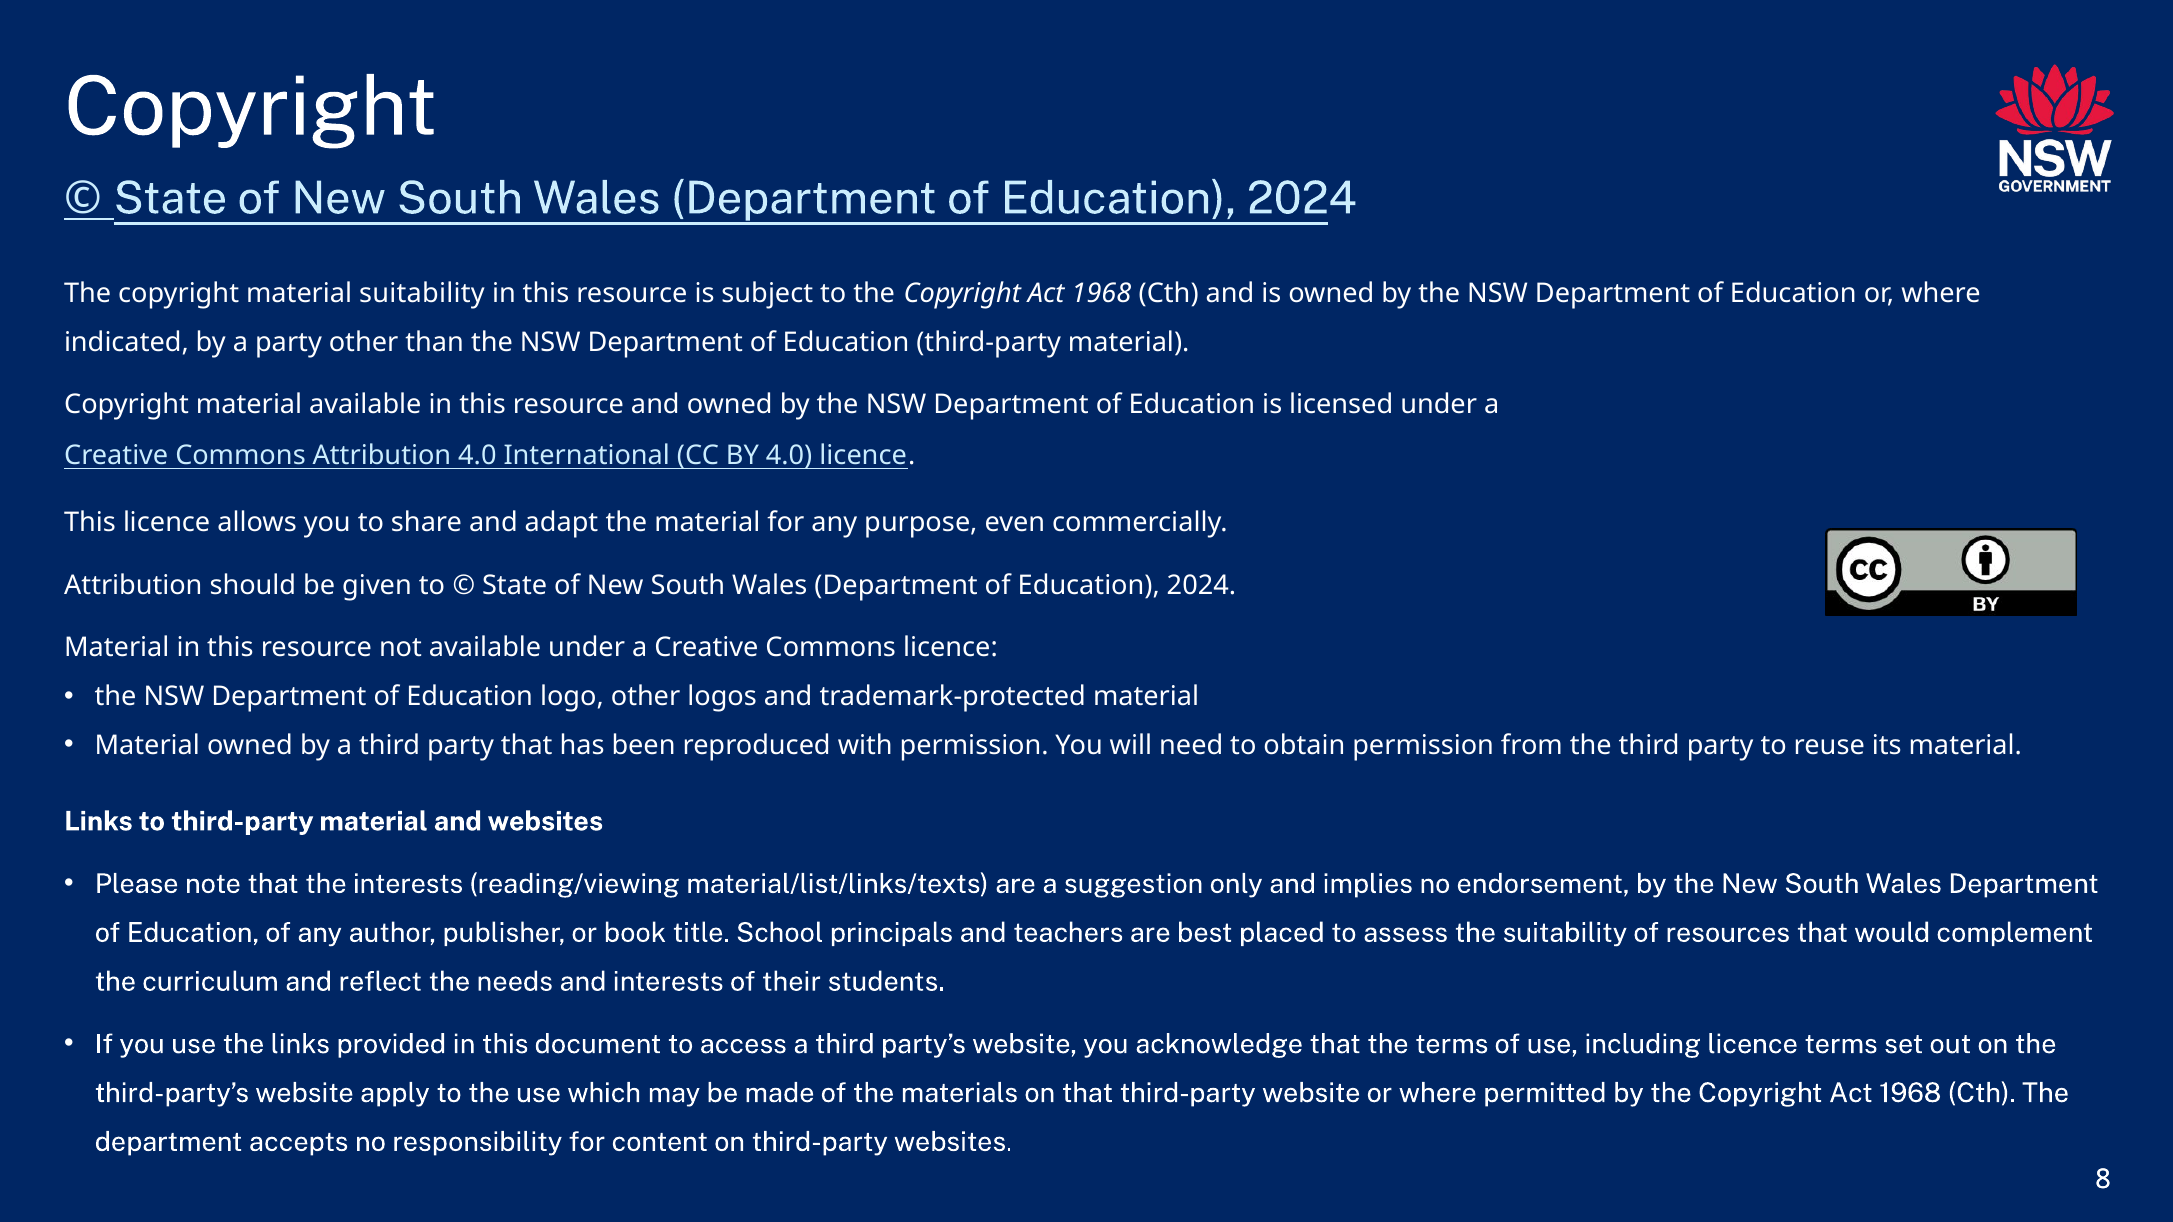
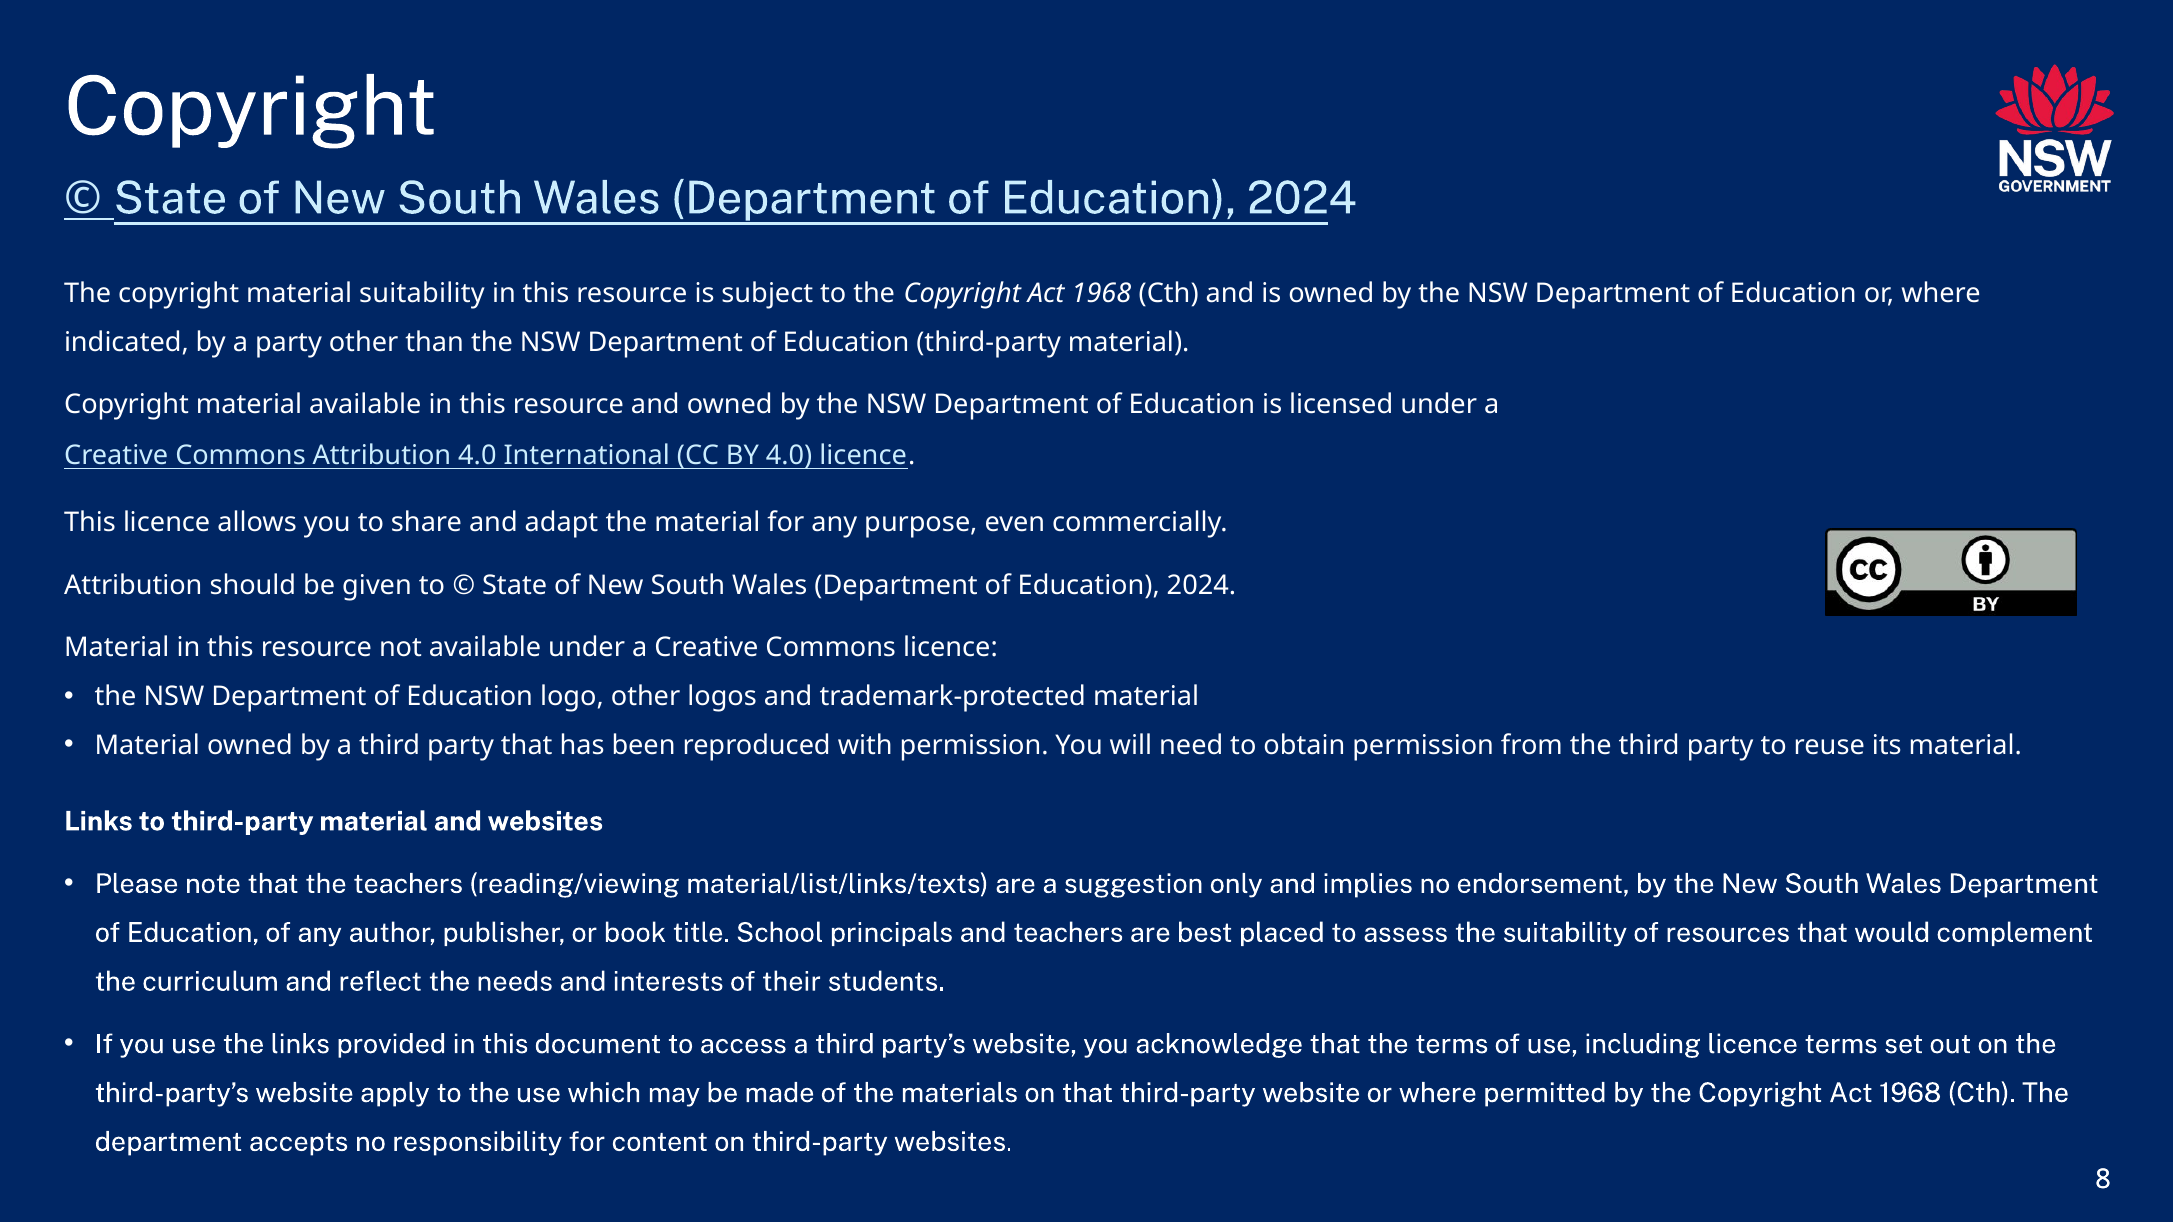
the interests: interests -> teachers (408, 884)
